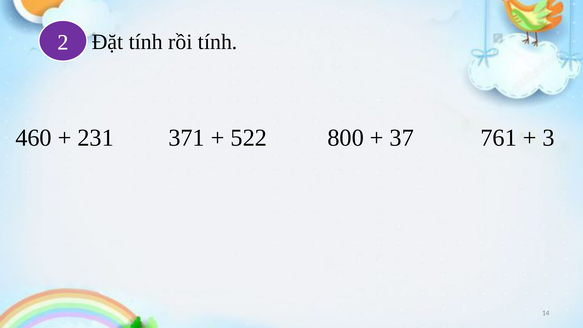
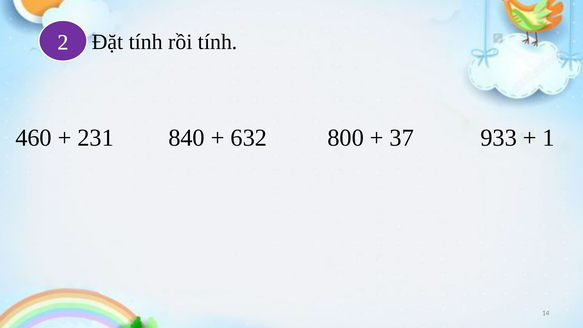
371: 371 -> 840 (187, 138)
522: 522 -> 632 (249, 138)
761: 761 -> 933 (499, 138)
3: 3 -> 1 (549, 138)
